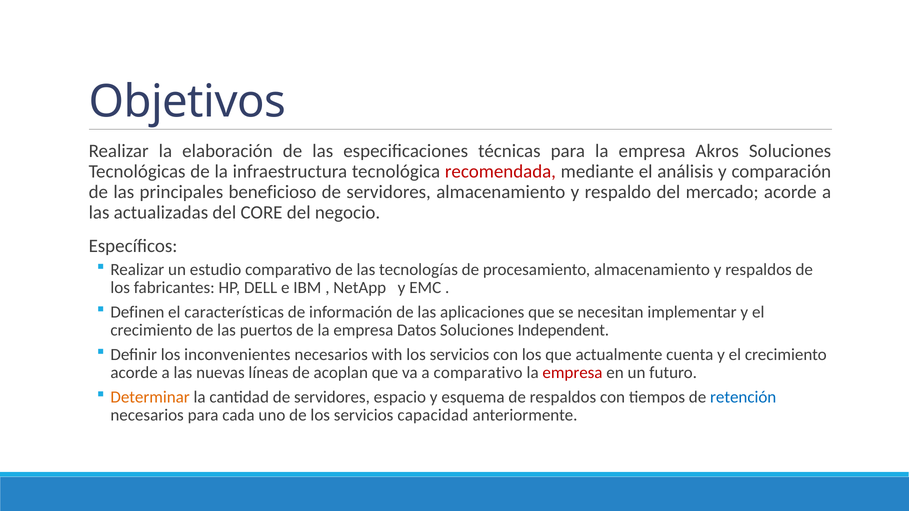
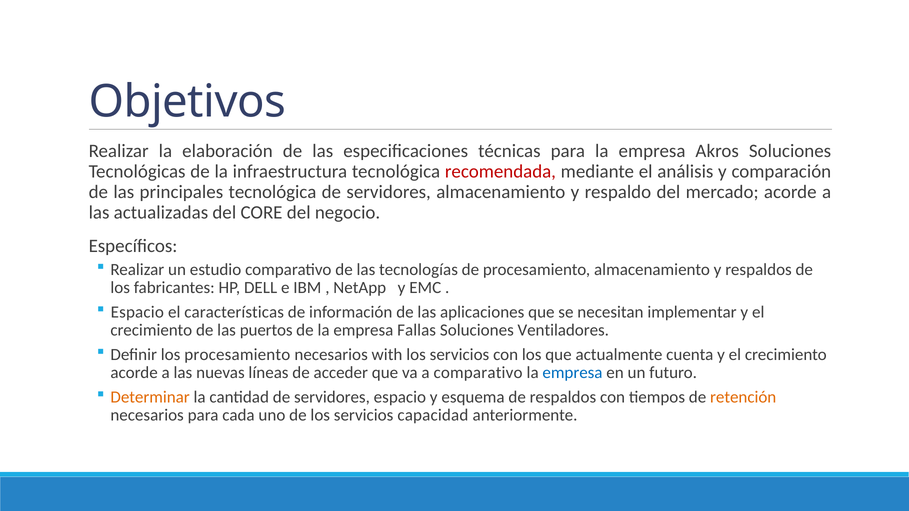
principales beneficioso: beneficioso -> tecnológica (272, 192)
Definen: Definen -> Espacio (137, 312)
Datos: Datos -> Fallas (417, 331)
Independent: Independent -> Ventiladores (563, 331)
los inconvenientes: inconvenientes -> procesamiento (237, 355)
acoplan: acoplan -> acceder (341, 373)
empresa colour: red -> blue (572, 373)
retención colour: blue -> orange (743, 397)
